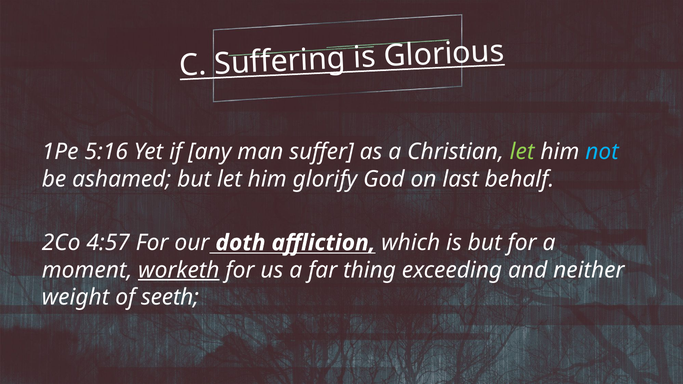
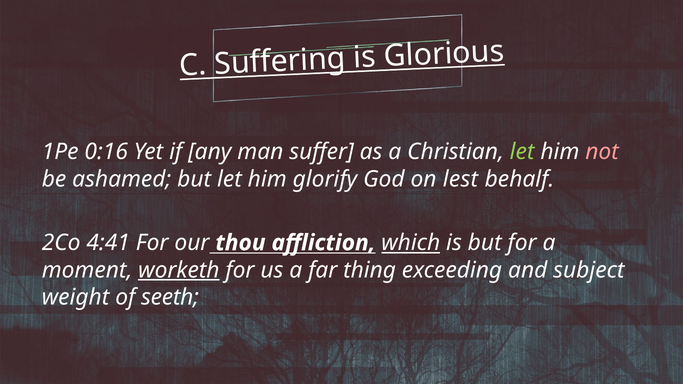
5:16: 5:16 -> 0:16 (106, 152)
not colour: light blue -> pink (602, 152)
last: last -> lest (460, 179)
4:57: 4:57 -> 4:41 (108, 243)
doth: doth -> thou (241, 243)
which underline: none -> present (411, 243)
neither: neither -> subject (589, 270)
